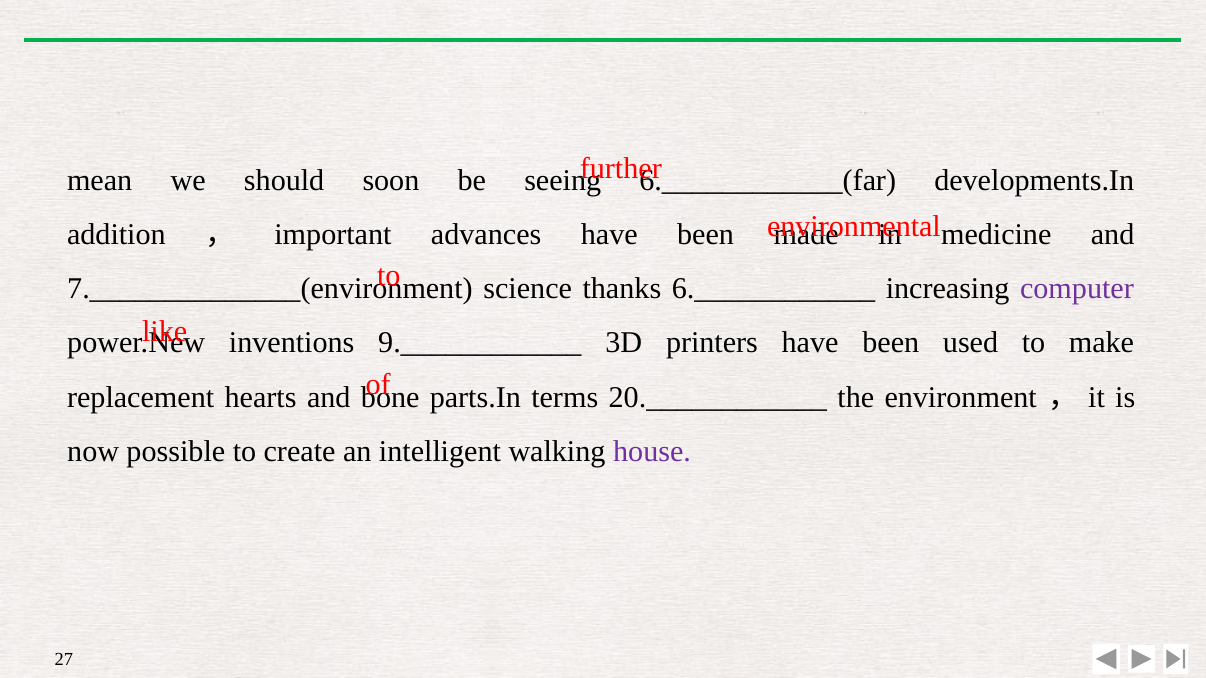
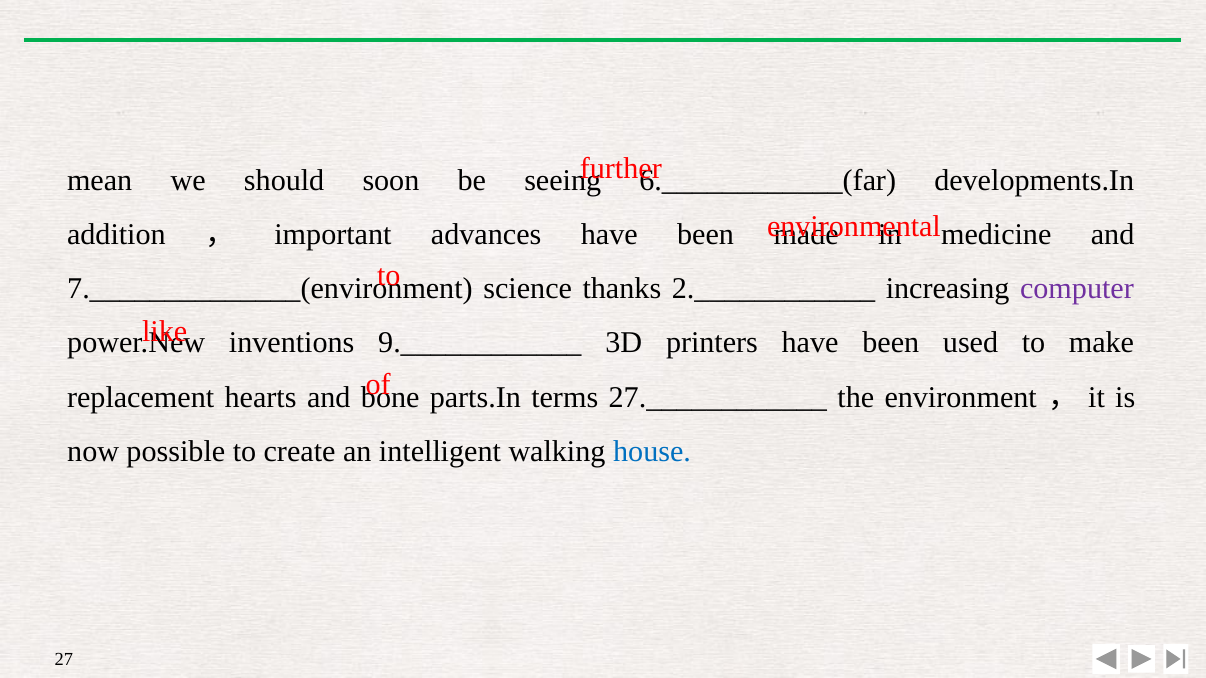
6.____________: 6.____________ -> 2.____________ (774, 289)
20.____________: 20.____________ -> 27.____________ (718, 398)
house colour: purple -> blue (652, 452)
